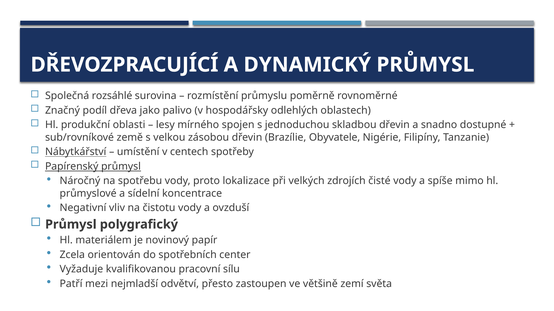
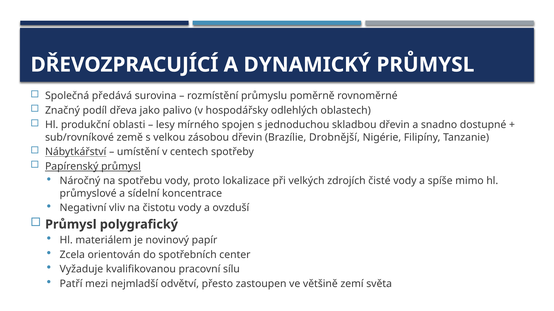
rozsáhlé: rozsáhlé -> předává (112, 96)
Obyvatele: Obyvatele -> Drobnější (334, 138)
